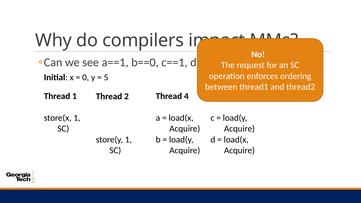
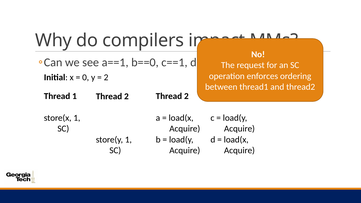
5: 5 -> 2 (106, 78)
4: 4 -> 2 (186, 96)
